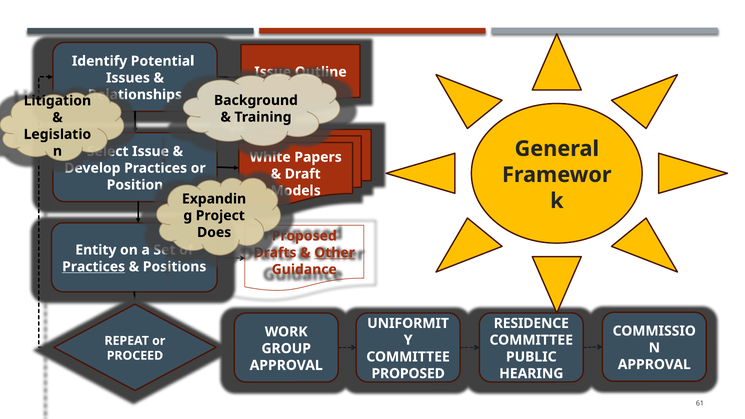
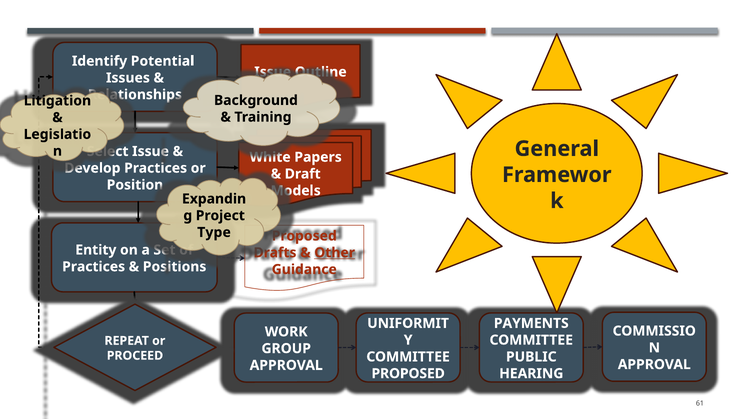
Does: Does -> Type (214, 232)
Practices underline: present -> none (94, 267)
RESIDENCE: RESIDENCE -> PAYMENTS (531, 323)
